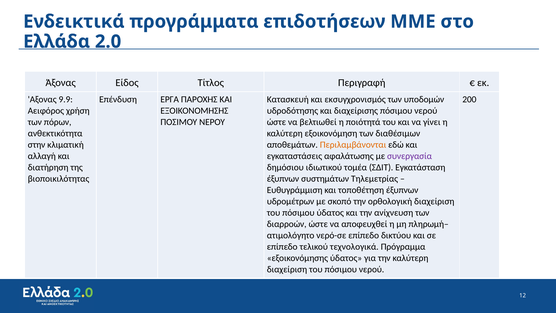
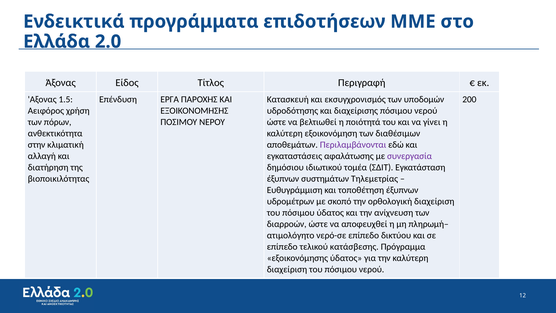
9.9: 9.9 -> 1.5 (66, 99)
Περιλαμβάνονται colour: orange -> purple (353, 145)
τεχνολογικά: τεχνολογικά -> κατάσβεσης (354, 246)
